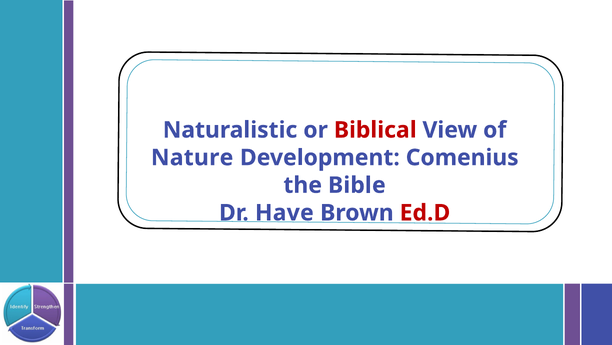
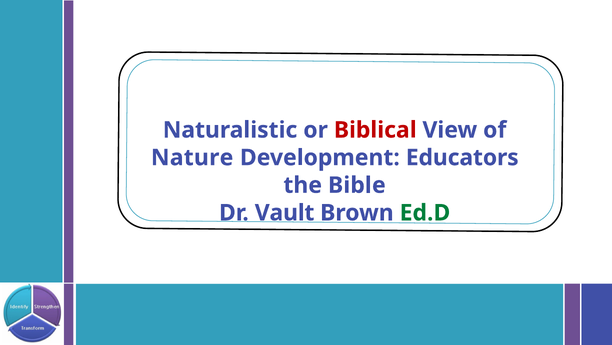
Comenius: Comenius -> Educators (462, 157)
Have: Have -> Vault (285, 212)
Ed.D colour: red -> green (425, 212)
